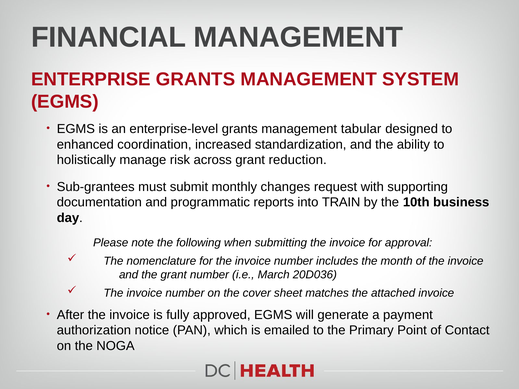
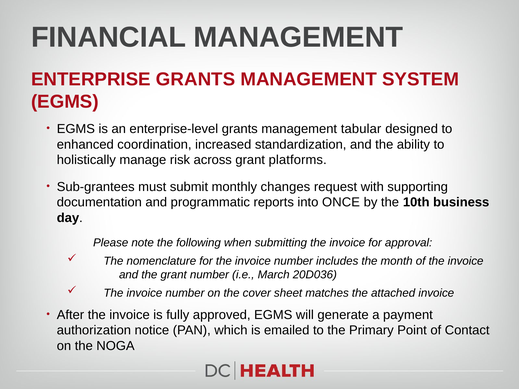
reduction: reduction -> platforms (298, 160)
TRAIN: TRAIN -> ONCE (341, 202)
